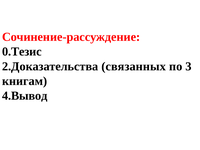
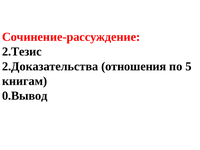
0.Тезис: 0.Тезис -> 2.Тезис (22, 52)
связанных: связанных -> отношения (134, 66)
3: 3 -> 5 (188, 66)
4.Вывод: 4.Вывод -> 0.Вывод (25, 96)
